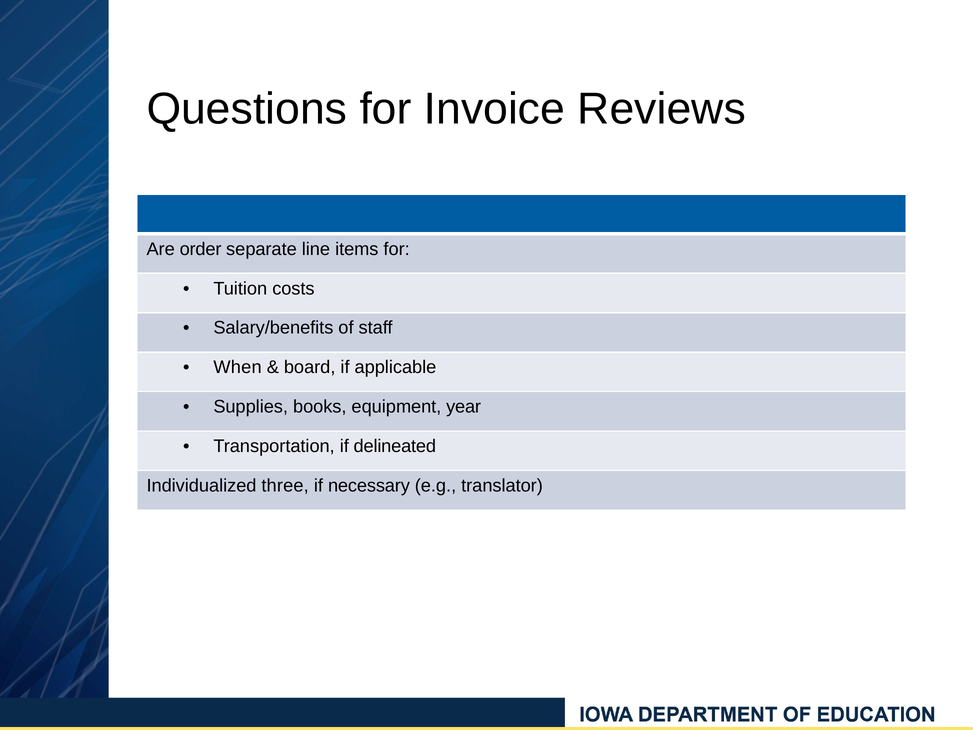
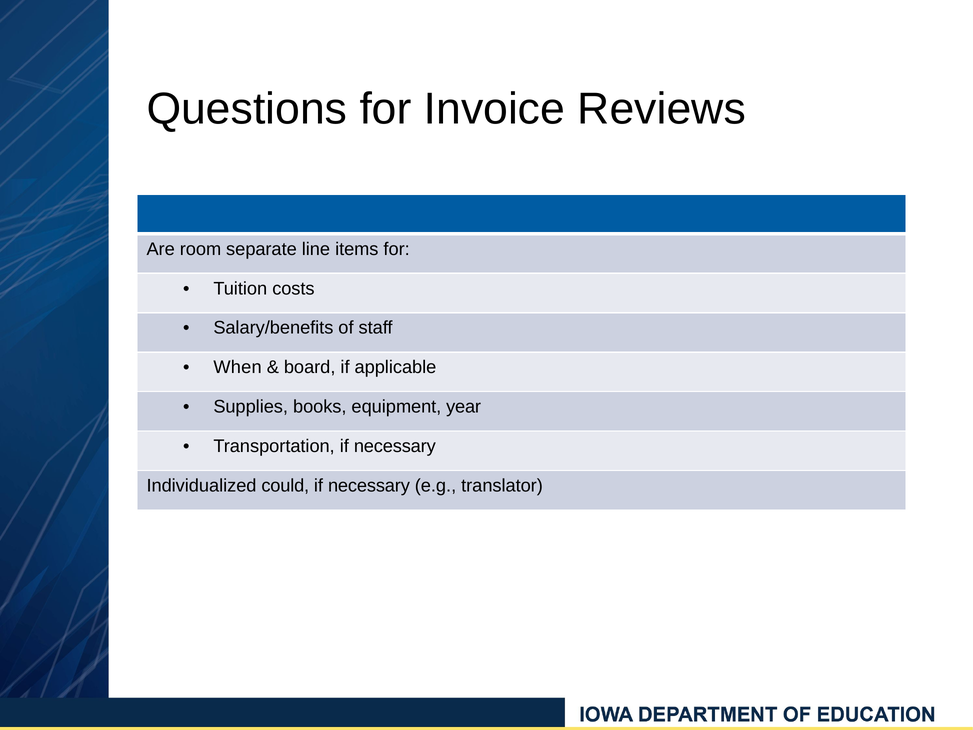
order: order -> room (200, 249)
Transportation if delineated: delineated -> necessary (395, 446)
three: three -> could (285, 486)
